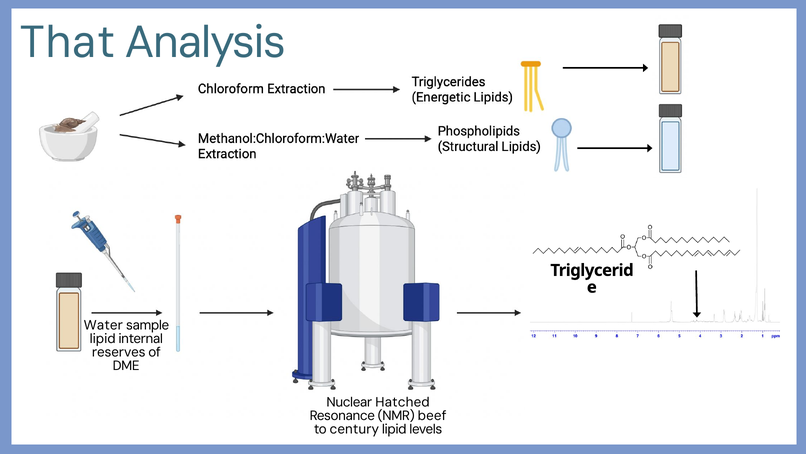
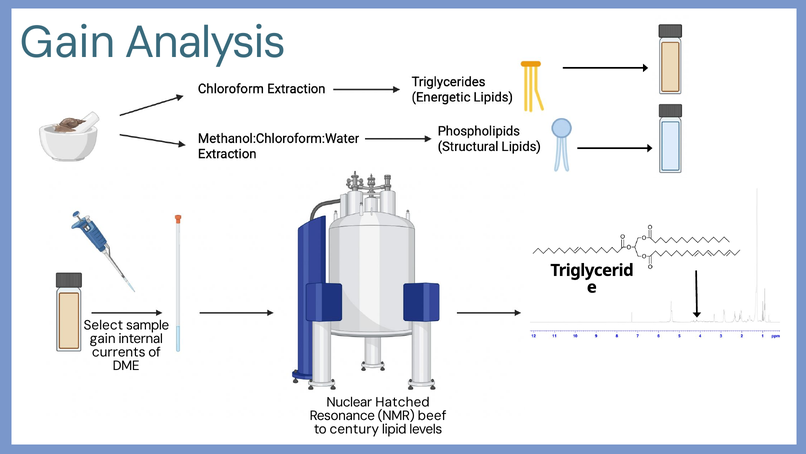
That: That -> Gain (68, 42)
Water: Water -> Select (103, 325)
lipid: lipid -> gain (103, 339)
reserves: reserves -> currents (119, 352)
